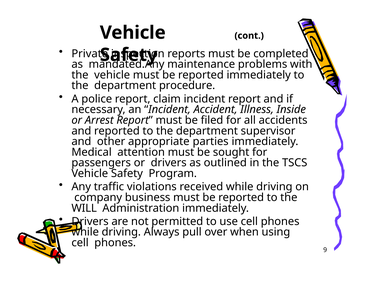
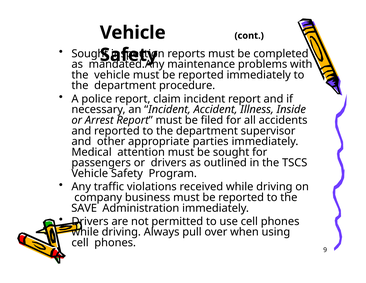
Private: Private -> Sought (90, 54)
WILL: WILL -> SAVE (84, 208)
